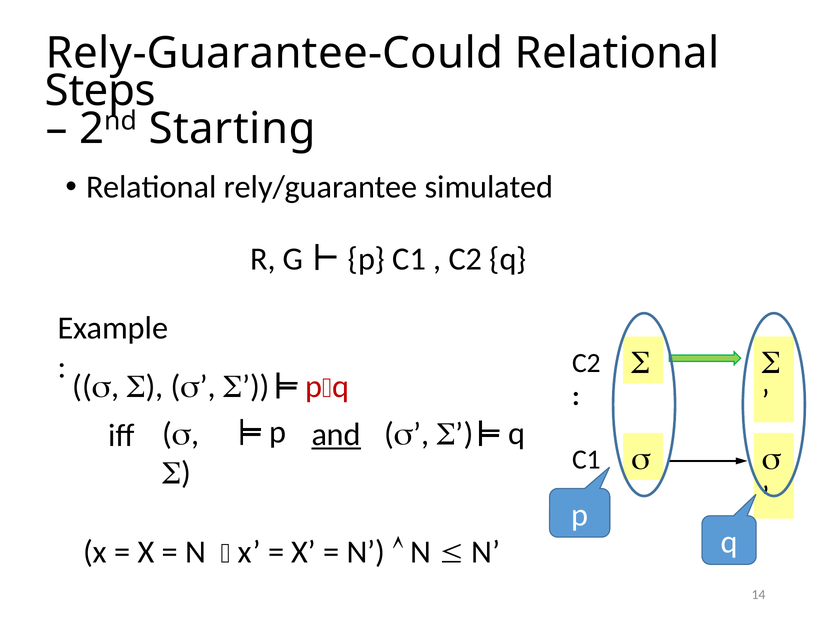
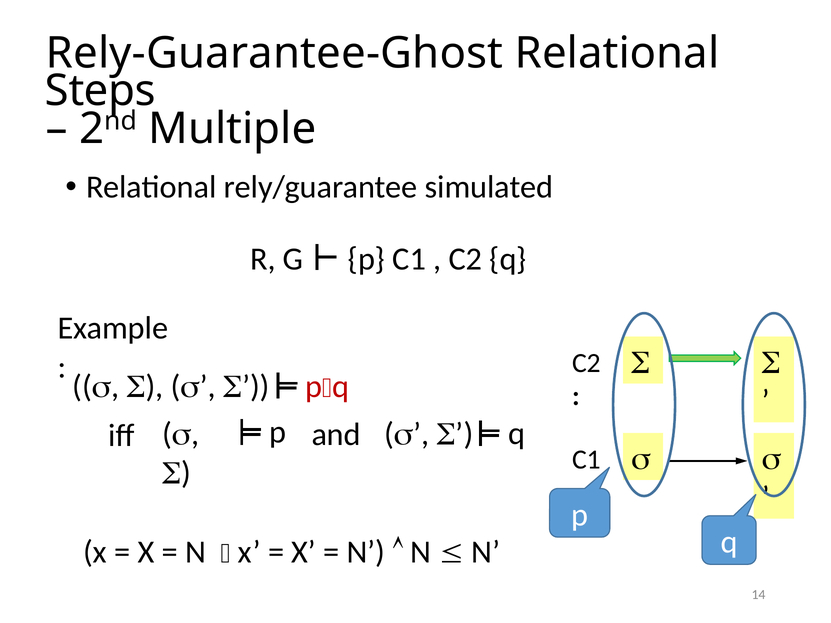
Rely-Guarantee-Could: Rely-Guarantee-Could -> Rely-Guarantee-Ghost (275, 53)
Starting: Starting -> Multiple (232, 129)
and underline: present -> none (336, 435)
